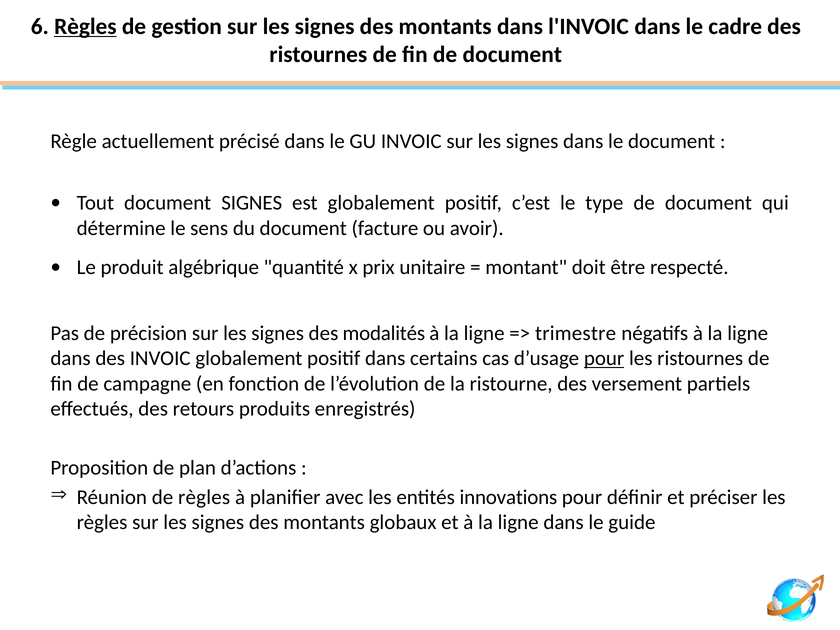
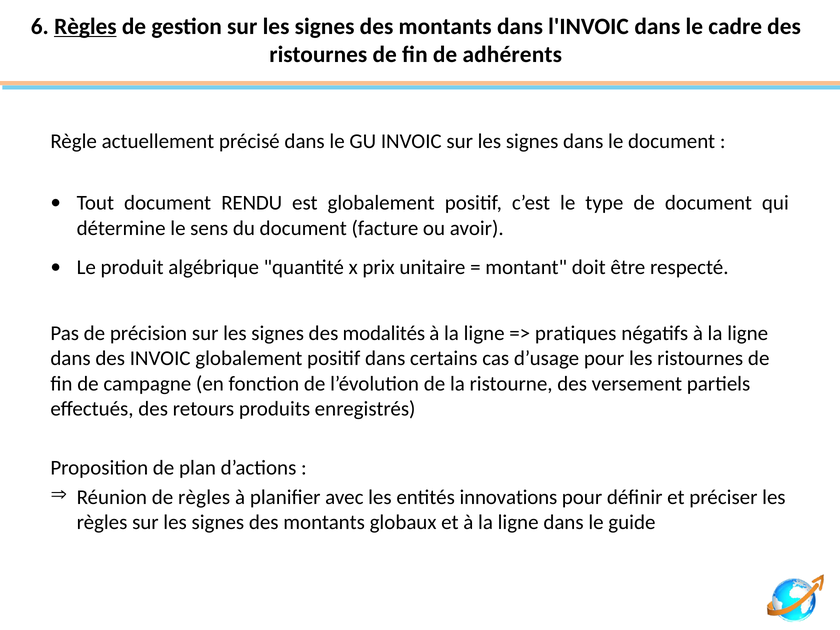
fin de document: document -> adhérents (512, 54)
document SIGNES: SIGNES -> RENDU (252, 203)
trimestre: trimestre -> pratiques (576, 333)
pour underline: present -> none (604, 358)
